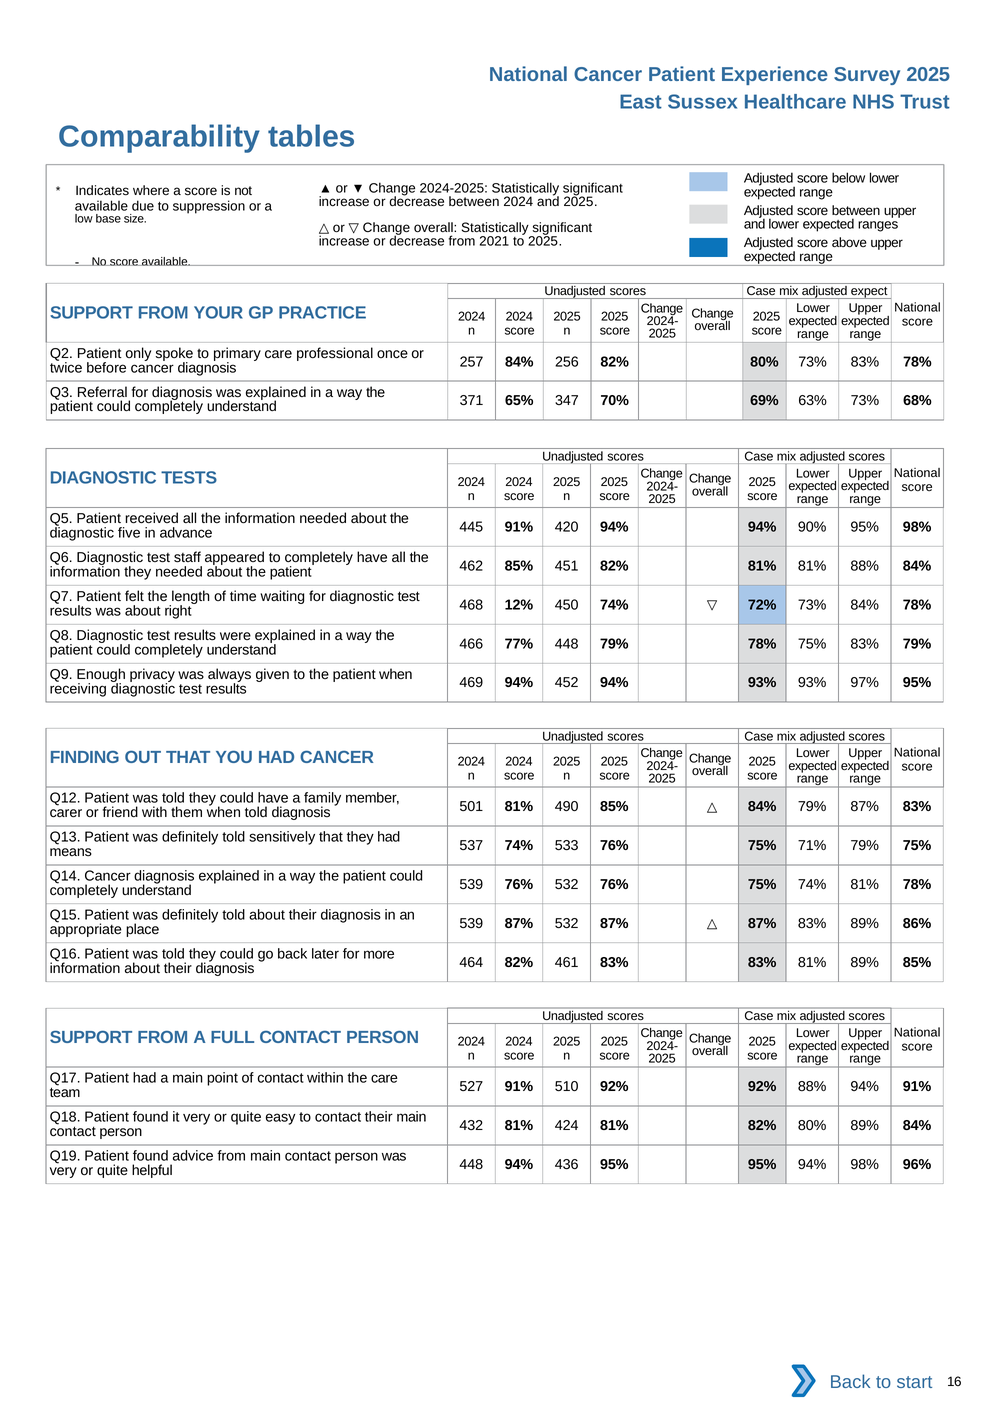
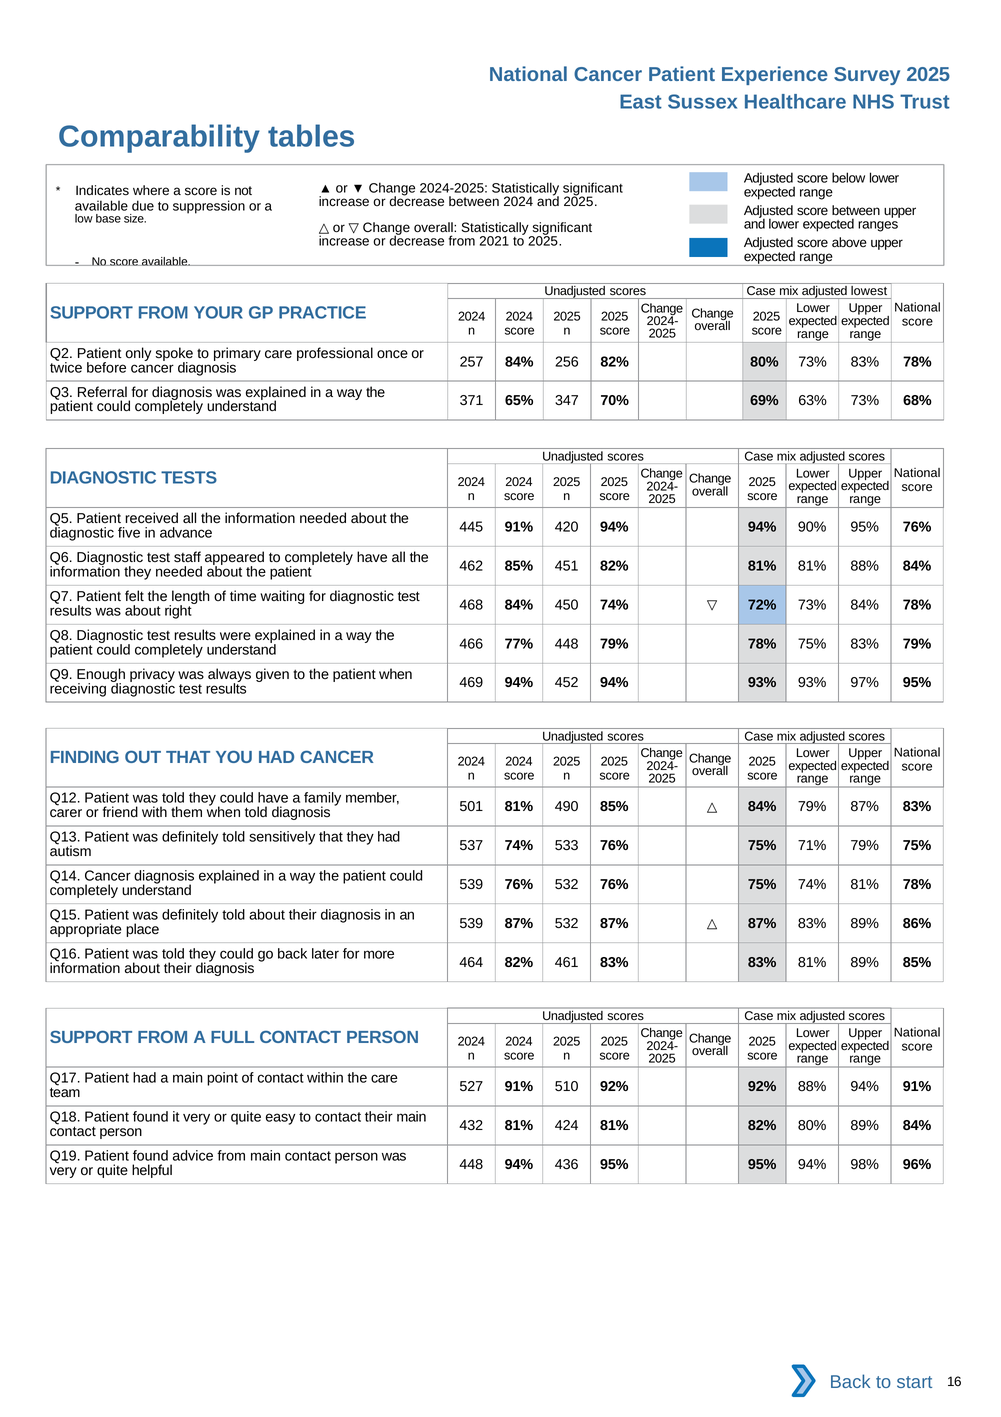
expect: expect -> lowest (869, 291)
95% 98%: 98% -> 76% (917, 527)
468 12%: 12% -> 84% (519, 605)
means: means -> autism (71, 851)
